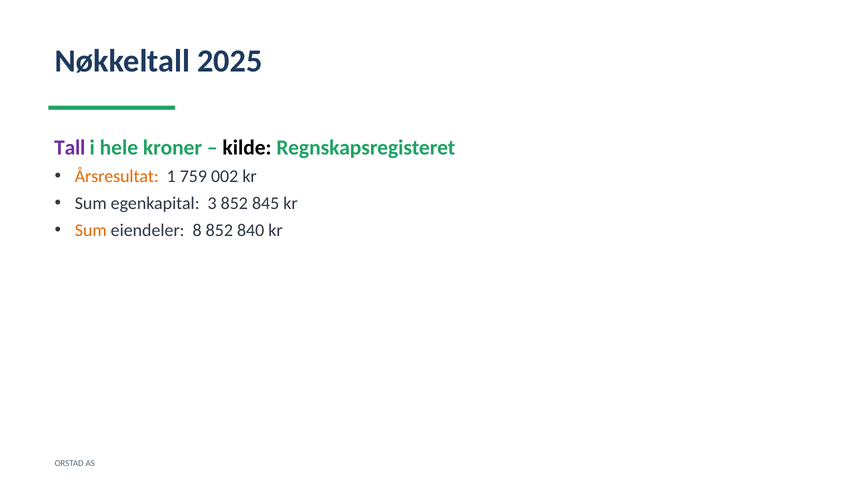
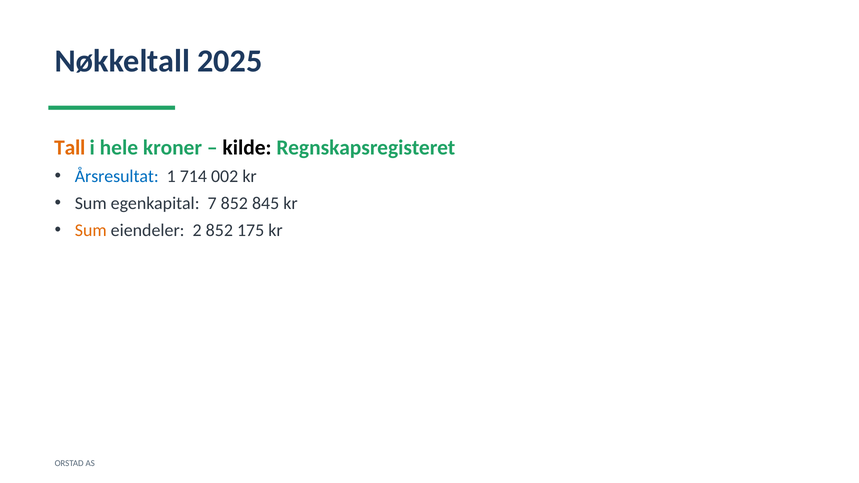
Tall colour: purple -> orange (70, 148)
Årsresultat colour: orange -> blue (117, 177)
759: 759 -> 714 (193, 177)
3: 3 -> 7 (212, 203)
8: 8 -> 2 (197, 230)
840: 840 -> 175 (251, 230)
